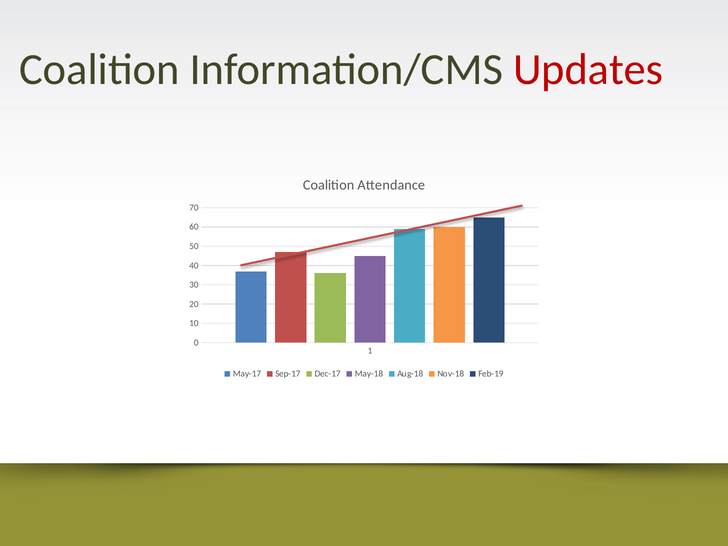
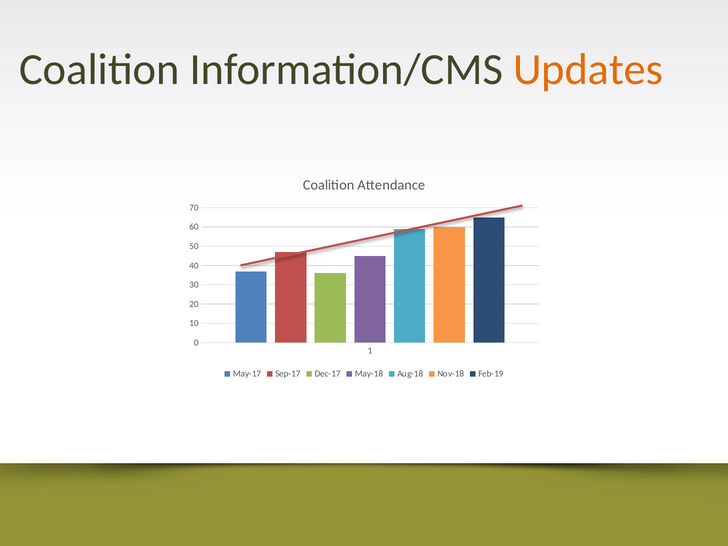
Updates colour: red -> orange (588, 70)
